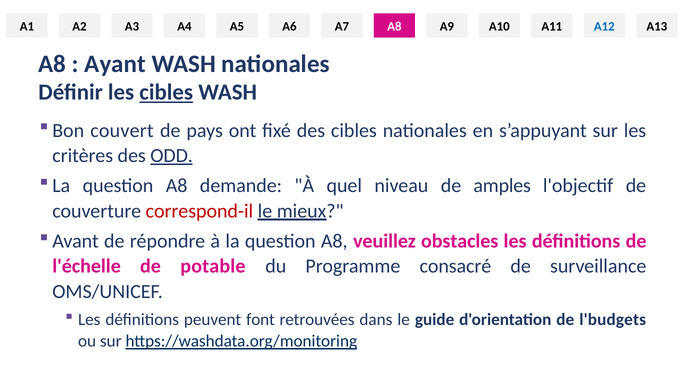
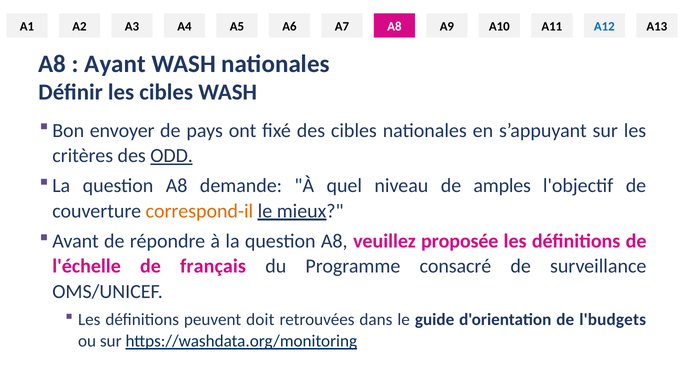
cibles underline: present -> none (166, 92)
couvert: couvert -> envoyer (122, 131)
correspond-il colour: red -> orange (199, 211)
obstacles: obstacles -> proposée (460, 241)
potable: potable -> français (213, 266)
font: font -> doit (260, 320)
